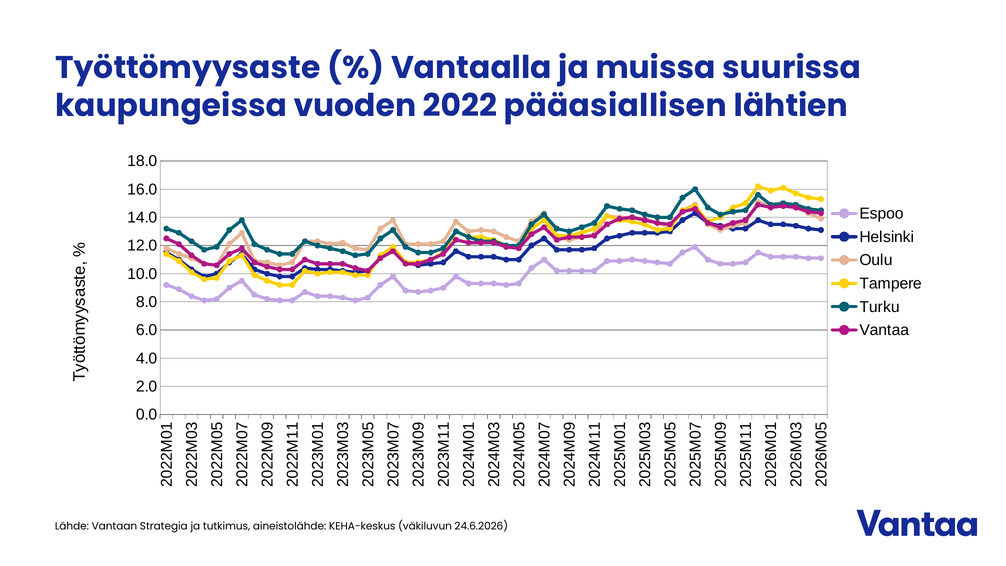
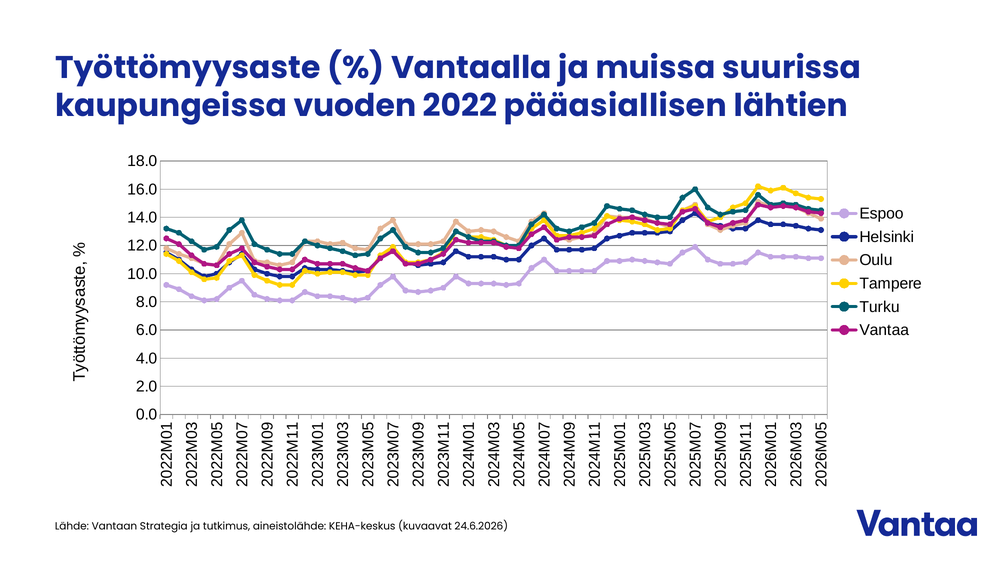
väkiluvun: väkiluvun -> kuvaavat (425, 526)
